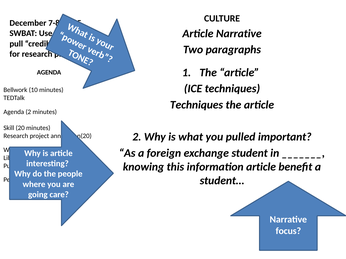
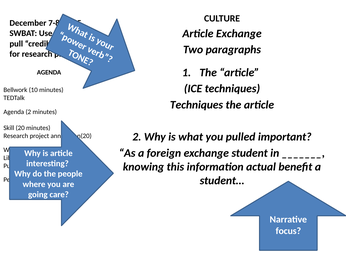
Article Narrative: Narrative -> Exchange (239, 34)
information article: article -> actual (261, 167)
